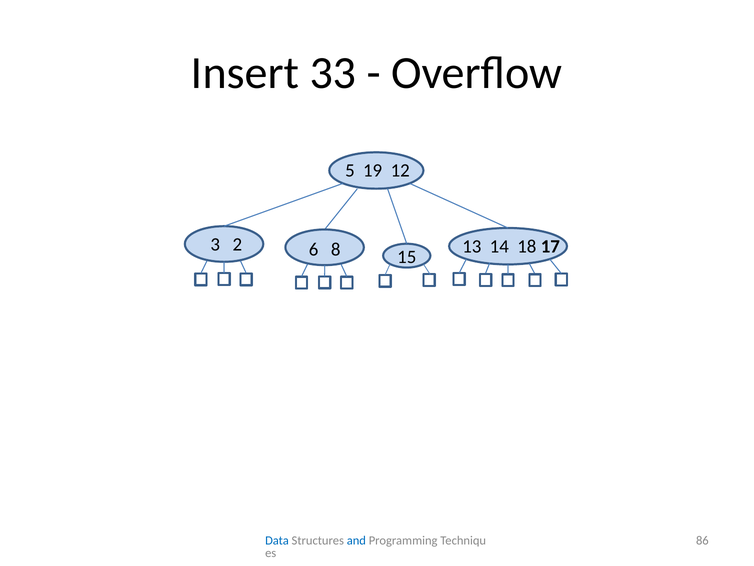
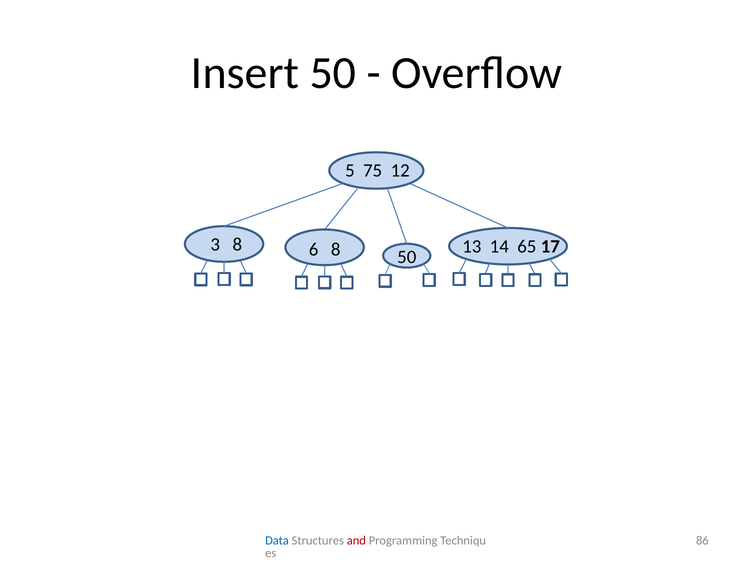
Insert 33: 33 -> 50 (333, 73)
19: 19 -> 75 (373, 170)
3 2: 2 -> 8 (237, 244)
18: 18 -> 65 (527, 247)
8 15: 15 -> 50 (407, 257)
and colour: blue -> red (356, 540)
